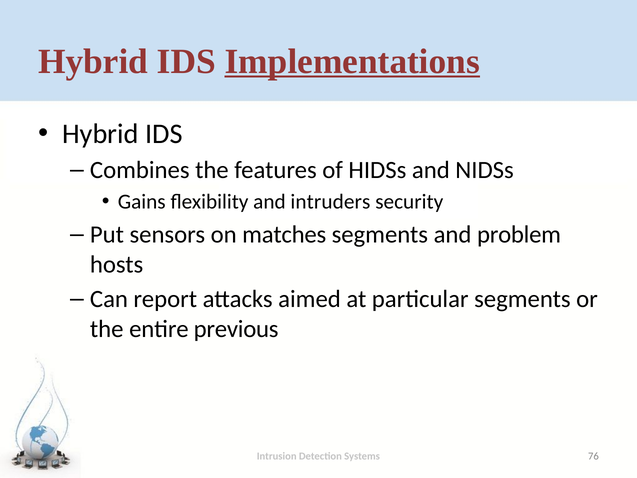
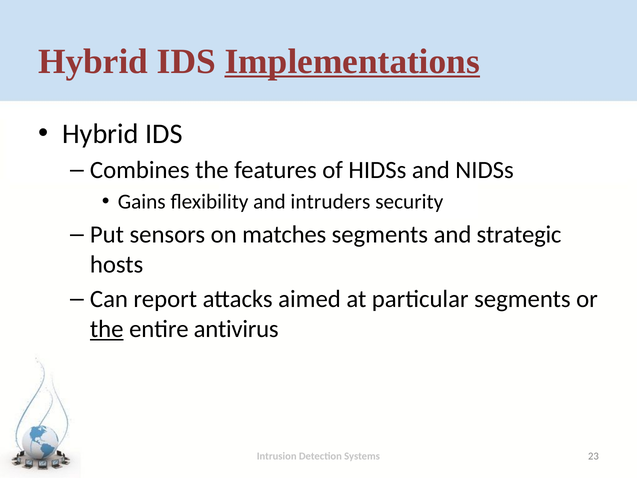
problem: problem -> strategic (519, 235)
the underline: none -> present (107, 329)
previous: previous -> antivirus (236, 329)
76: 76 -> 23 (593, 456)
